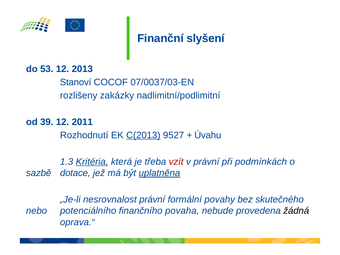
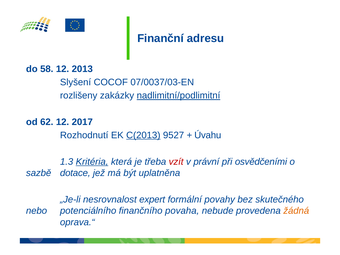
slyšení: slyšení -> adresu (206, 38)
53: 53 -> 58 (47, 69)
Stanoví: Stanoví -> Slyšení (76, 82)
nadlimitní/podlimitní underline: none -> present (178, 96)
39: 39 -> 62 (47, 122)
2011: 2011 -> 2017 (82, 122)
podmínkách: podmínkách -> osvědčeními (261, 162)
uplatněna underline: present -> none (159, 173)
nesrovnalost právní: právní -> expert (152, 199)
žádná colour: black -> orange (296, 211)
